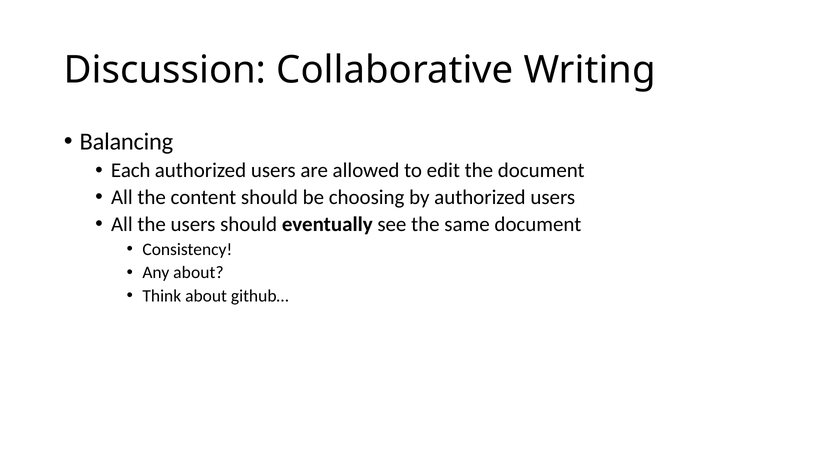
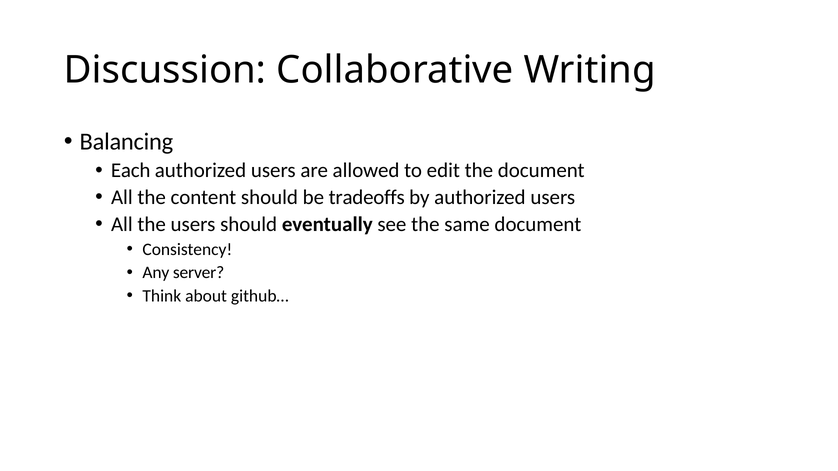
choosing: choosing -> tradeoffs (367, 198)
Any about: about -> server (199, 273)
